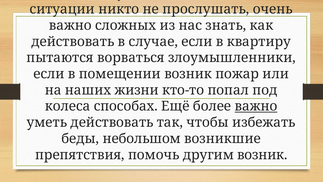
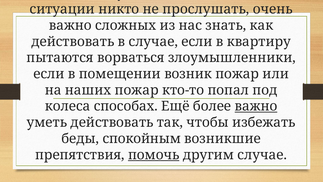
наших жизни: жизни -> пожар (137, 90)
небольшом: небольшом -> спокойным (142, 138)
помочь underline: none -> present (154, 155)
другим возник: возник -> случае (262, 155)
